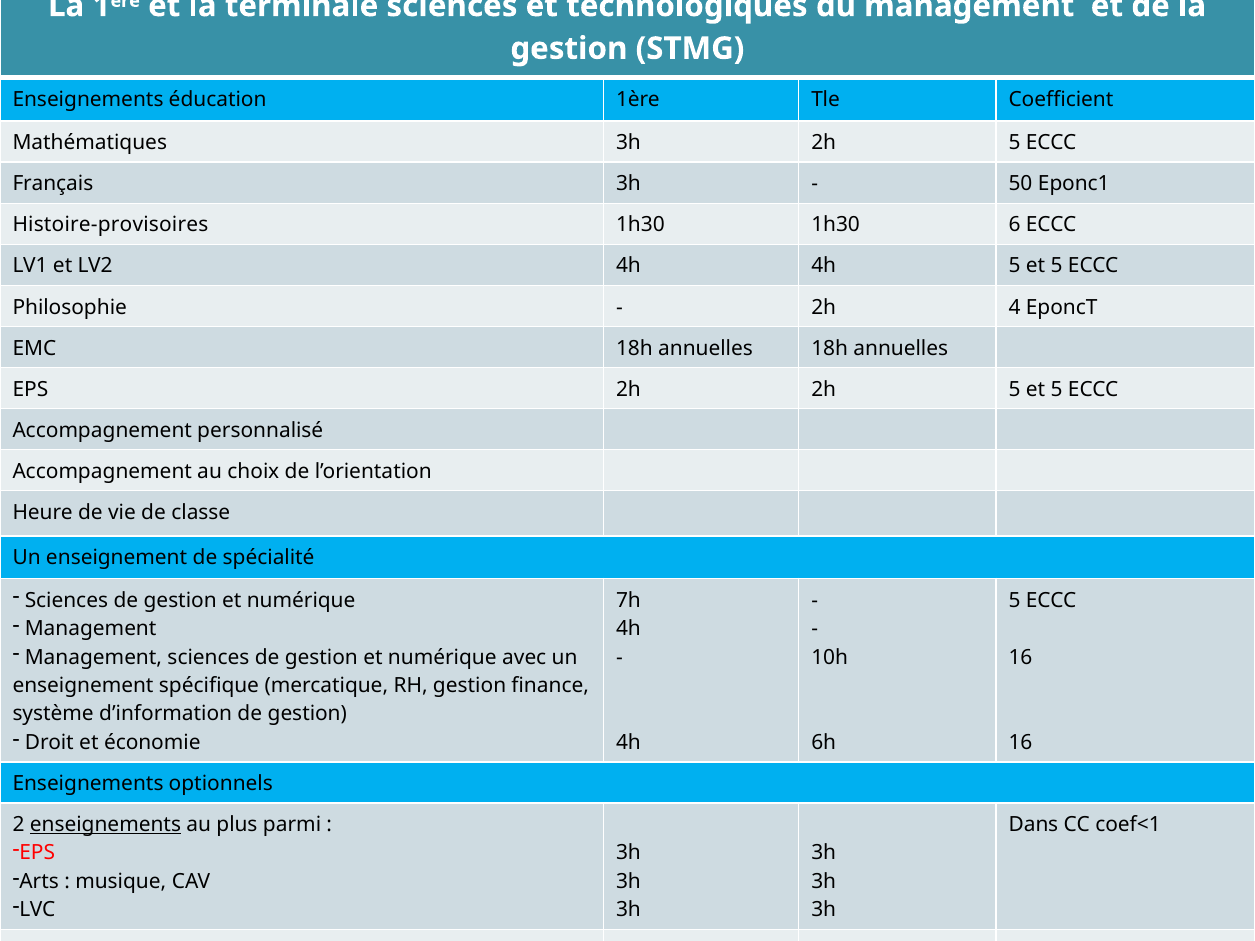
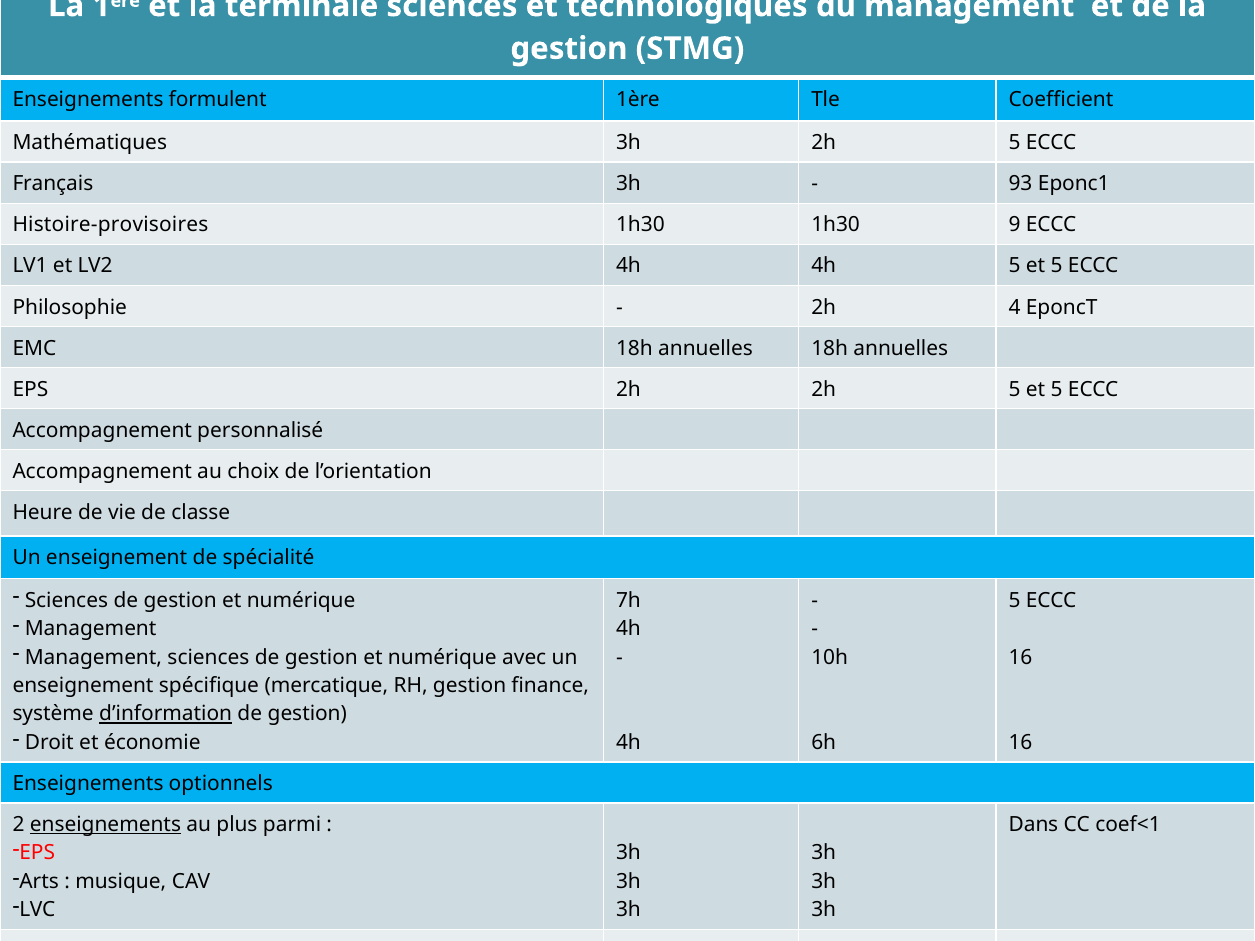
éducation: éducation -> formulent (218, 99)
50: 50 -> 93 (1020, 184)
6: 6 -> 9 (1015, 225)
d’information underline: none -> present (166, 714)
